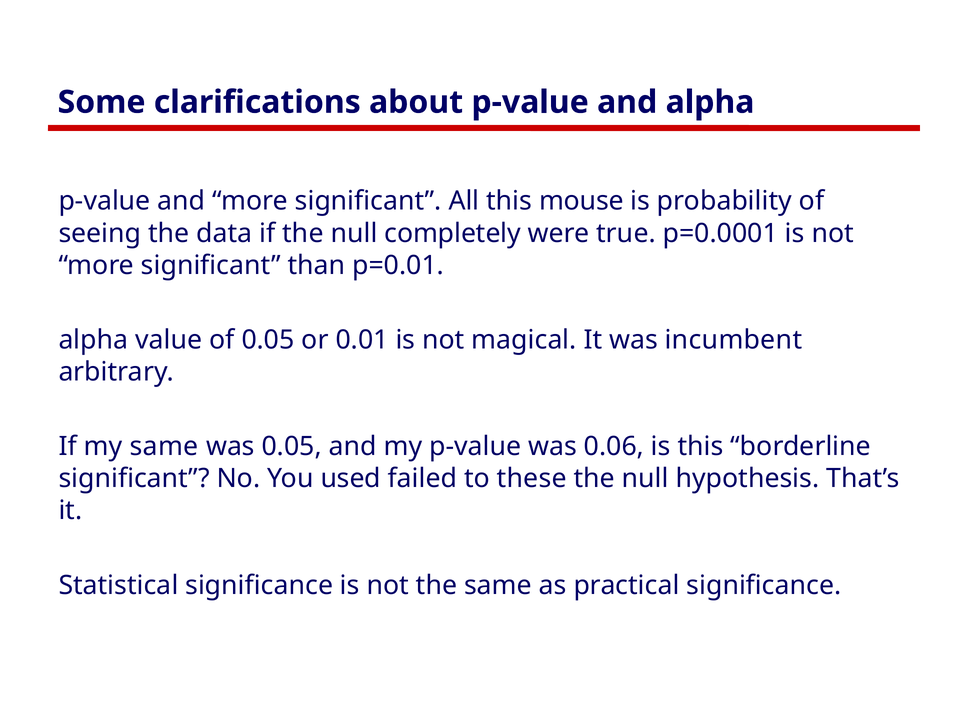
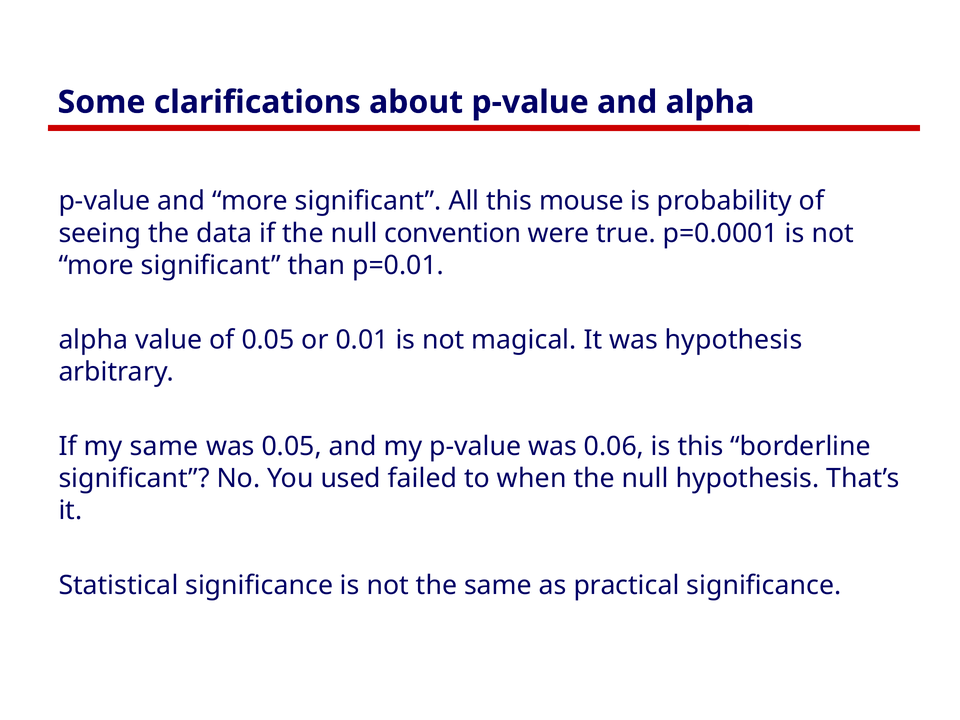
completely: completely -> convention (453, 233)
was incumbent: incumbent -> hypothesis (734, 340)
these: these -> when (532, 479)
